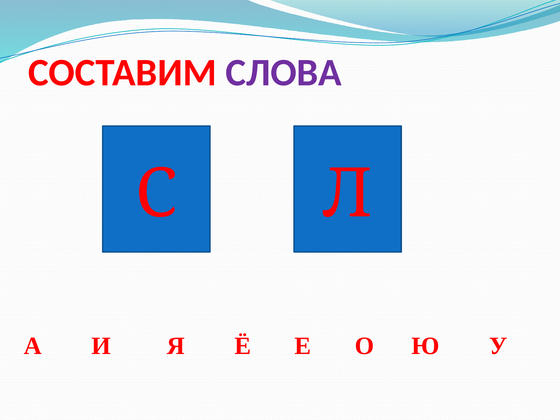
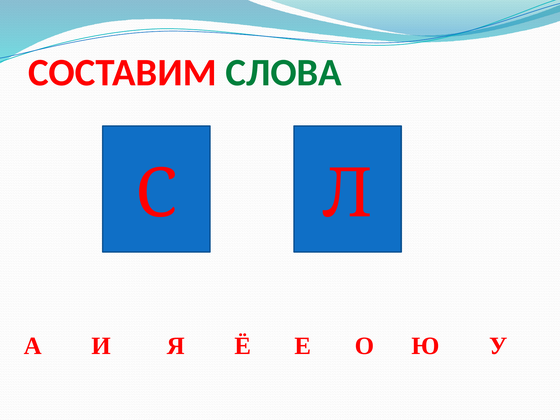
СЛОВА colour: purple -> green (284, 73)
